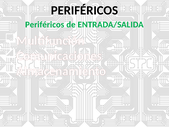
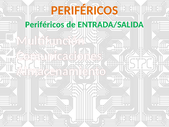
PERIFÉRICOS colour: black -> orange (84, 10)
